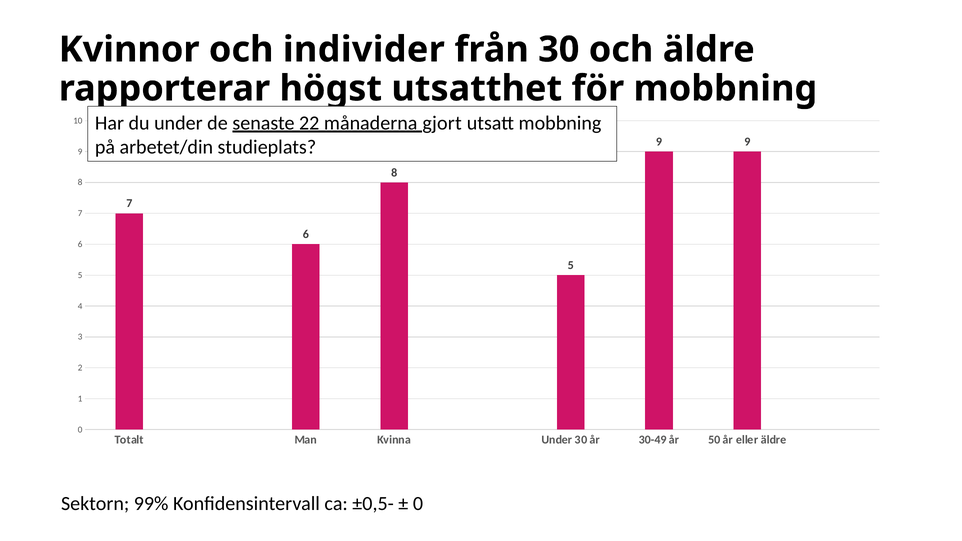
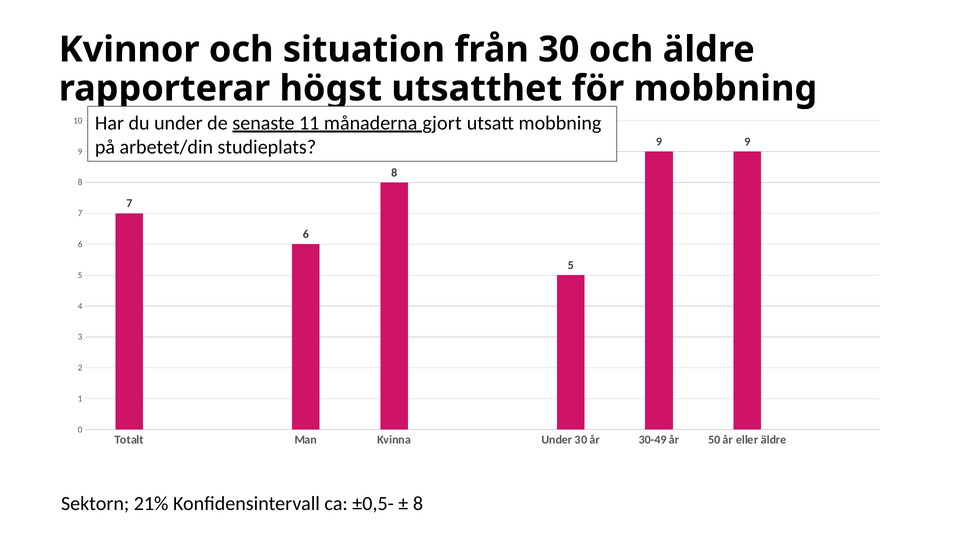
individer: individer -> situation (364, 50)
22: 22 -> 11 (309, 123)
99%: 99% -> 21% (151, 504)
0: 0 -> 8 (418, 504)
